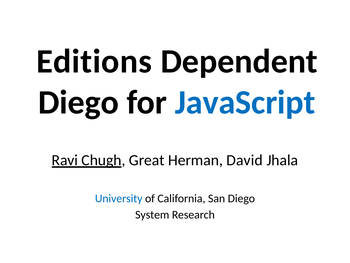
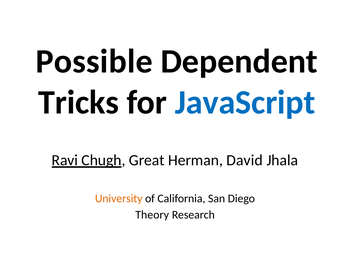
Editions: Editions -> Possible (94, 61)
Diego: Diego -> Tricks (79, 102)
University colour: blue -> orange (119, 198)
System: System -> Theory (152, 214)
